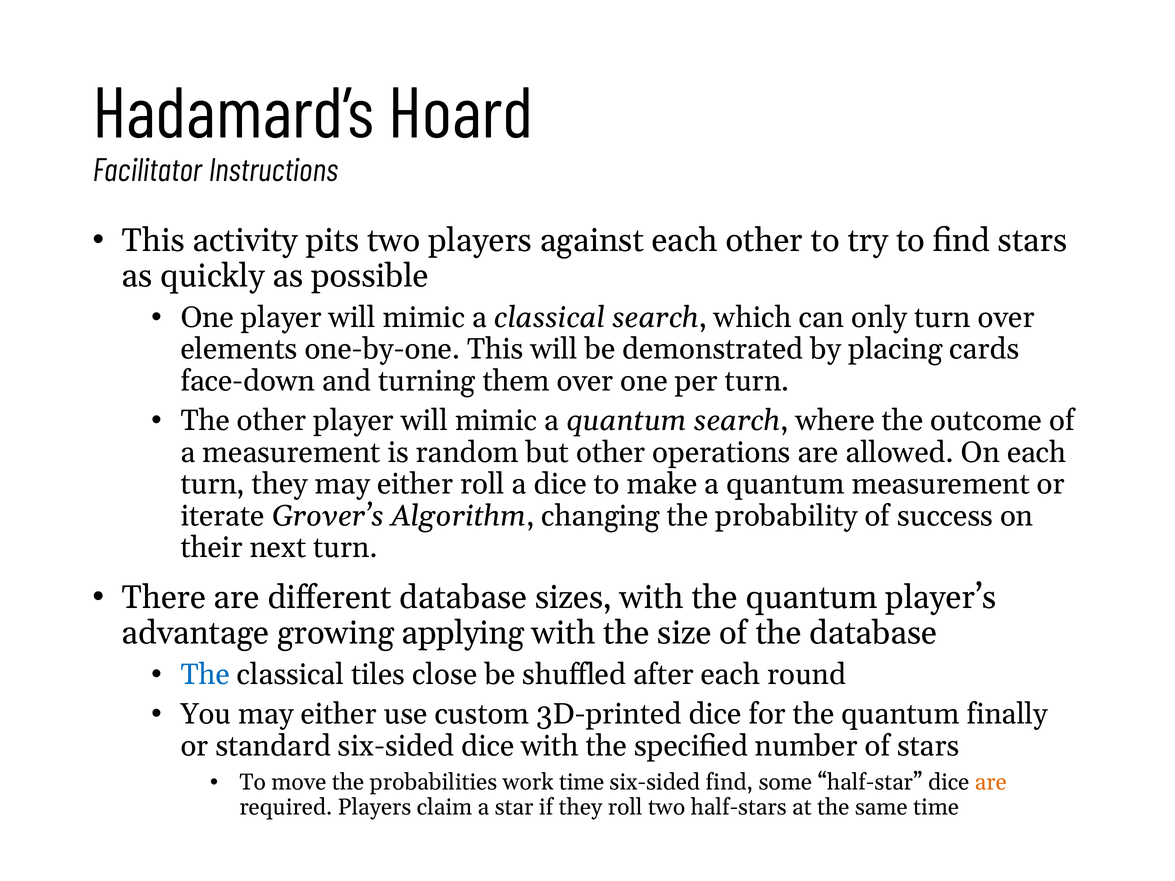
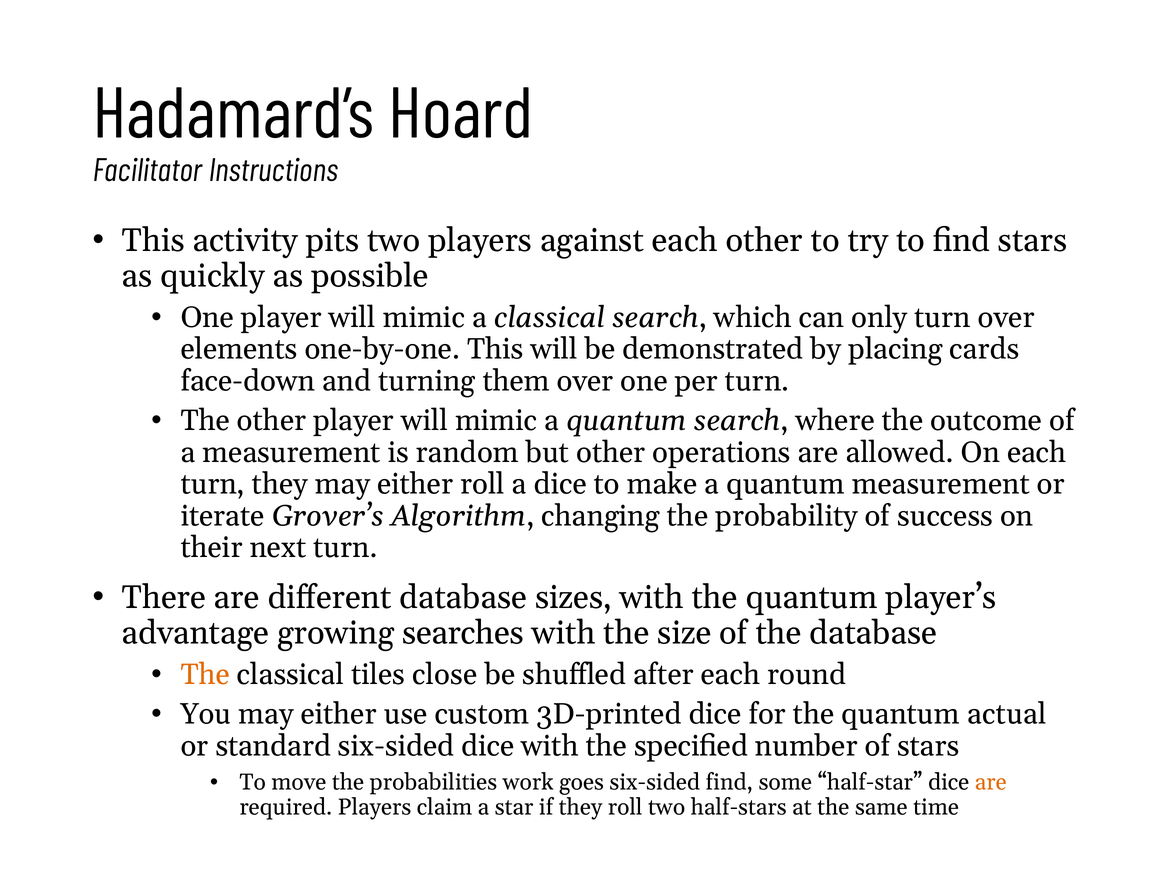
applying: applying -> searches (463, 633)
The colour: blue -> orange (205, 675)
finally: finally -> actual (1007, 715)
work time: time -> goes (582, 783)
